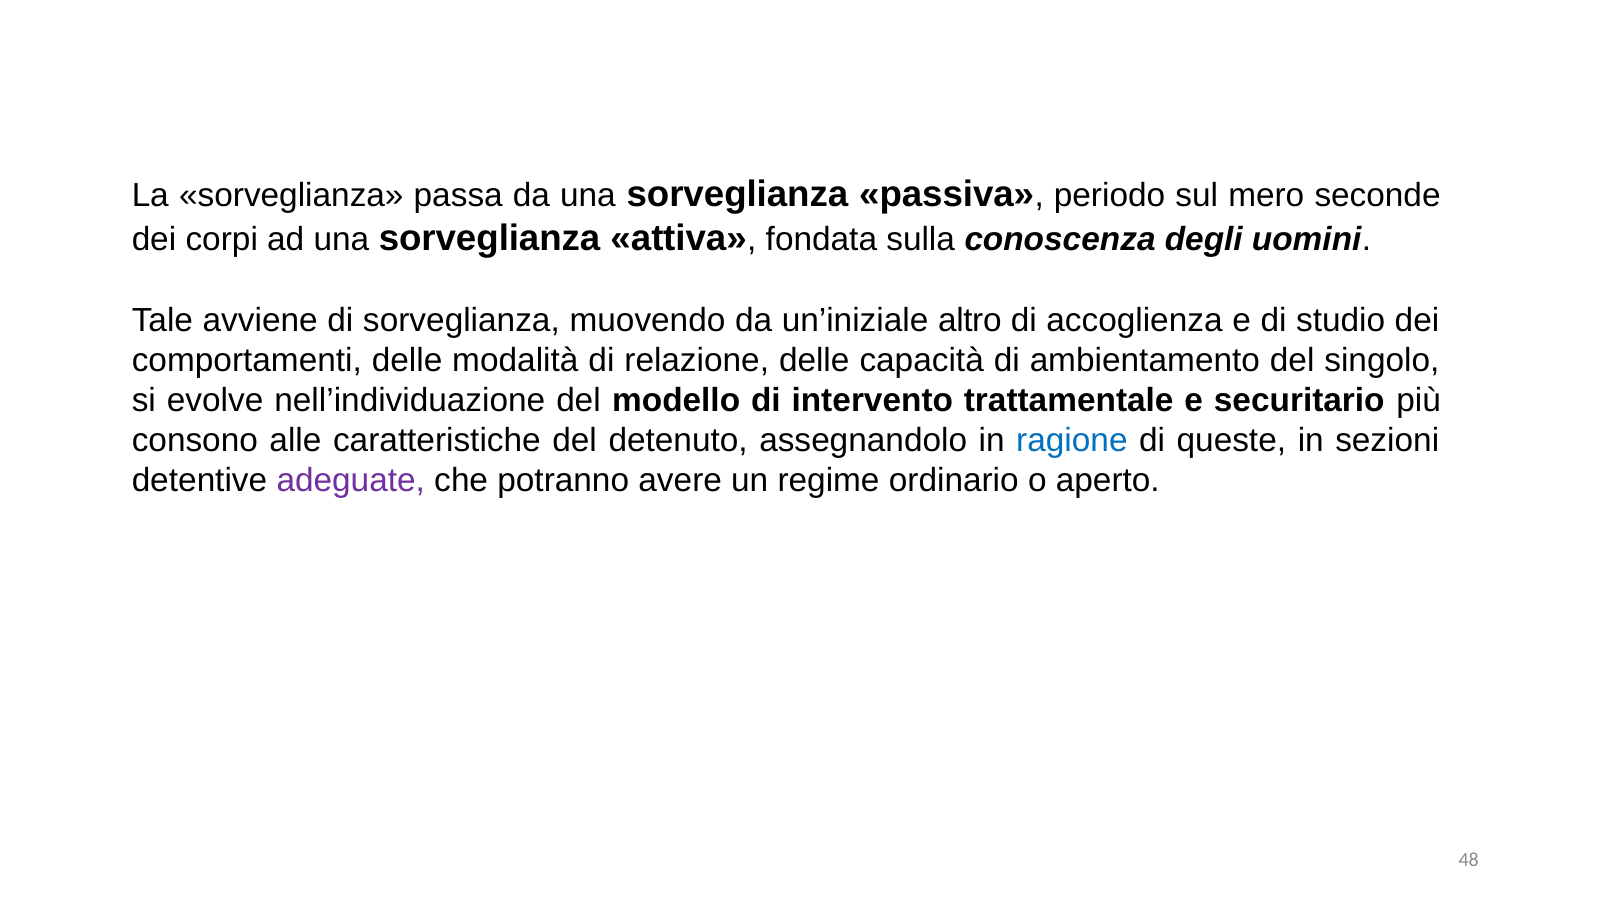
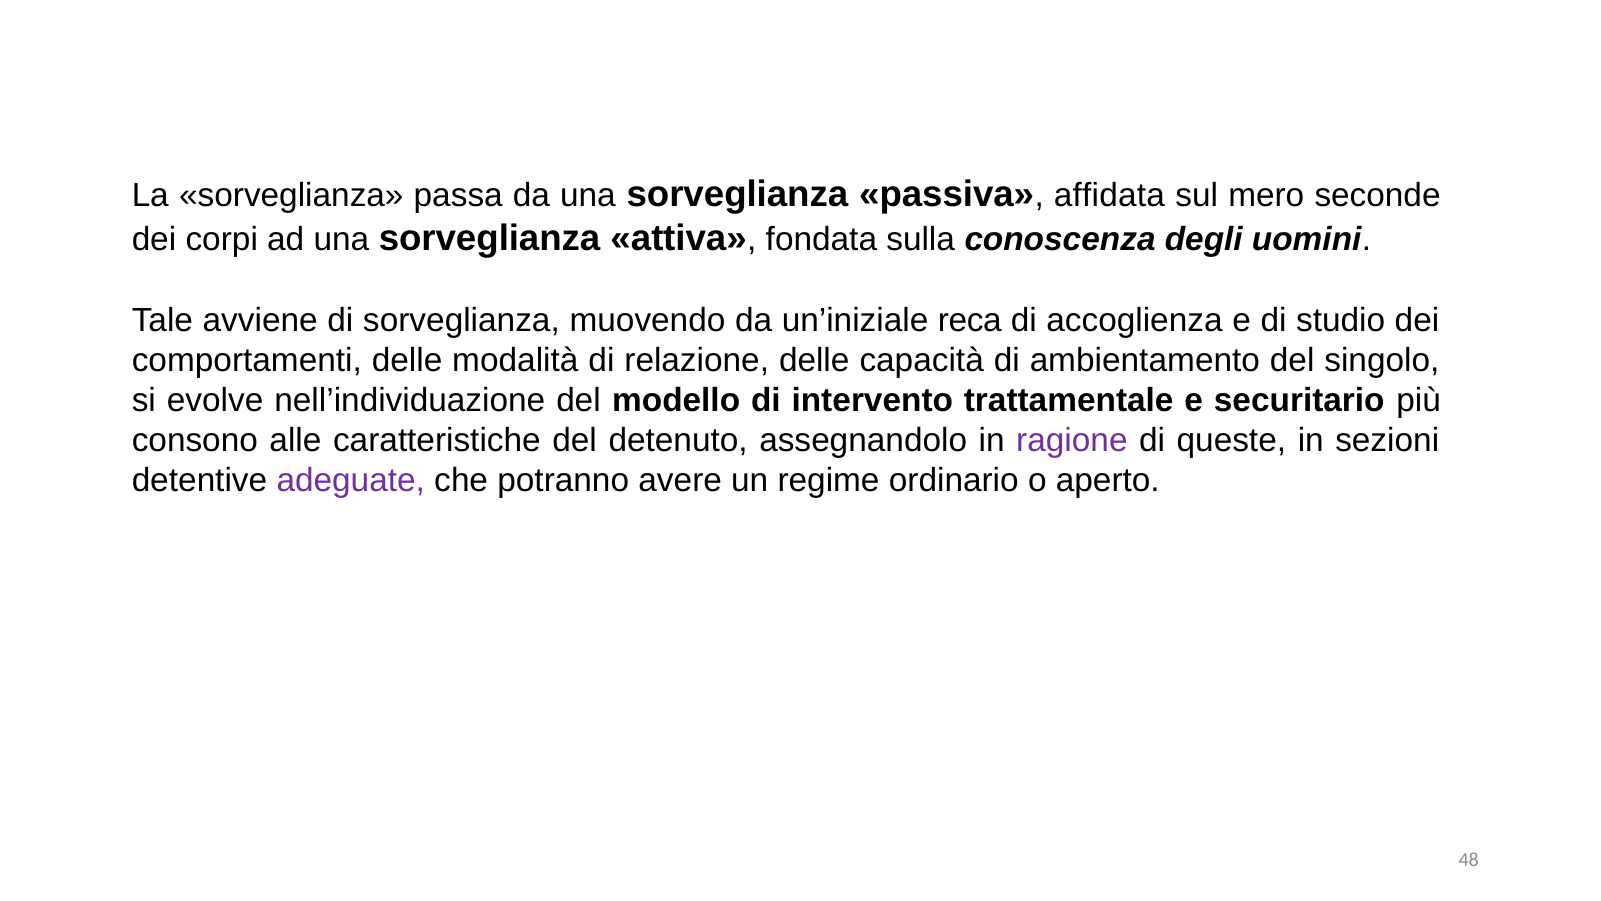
periodo: periodo -> affidata (1109, 195)
altro: altro -> reca (970, 320)
ragione colour: blue -> purple (1072, 440)
